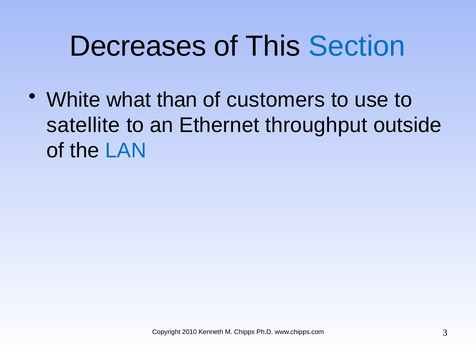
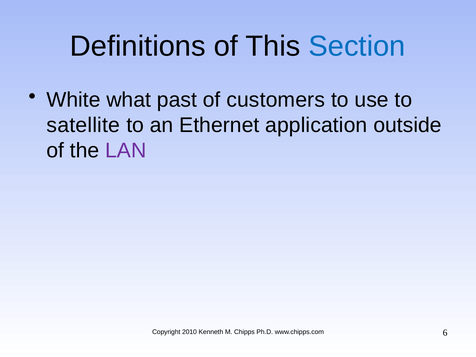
Decreases: Decreases -> Definitions (138, 46)
than: than -> past (177, 100)
throughput: throughput -> application (316, 125)
LAN colour: blue -> purple (126, 151)
3: 3 -> 6 (445, 333)
